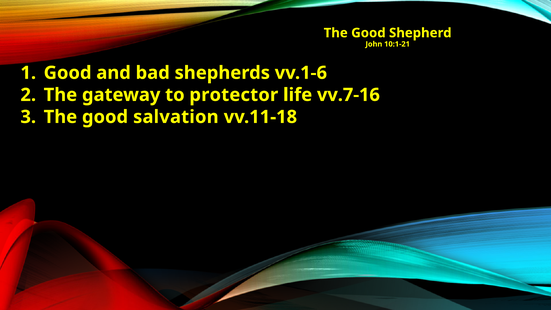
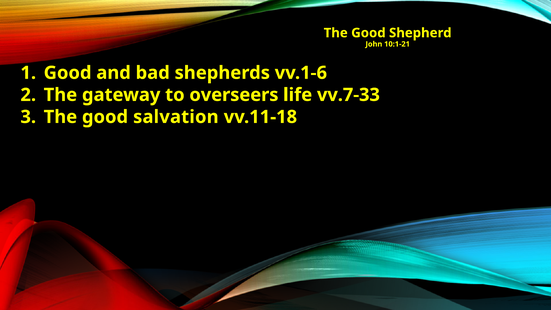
protector: protector -> overseers (234, 95)
vv.7-16: vv.7-16 -> vv.7-33 (348, 95)
